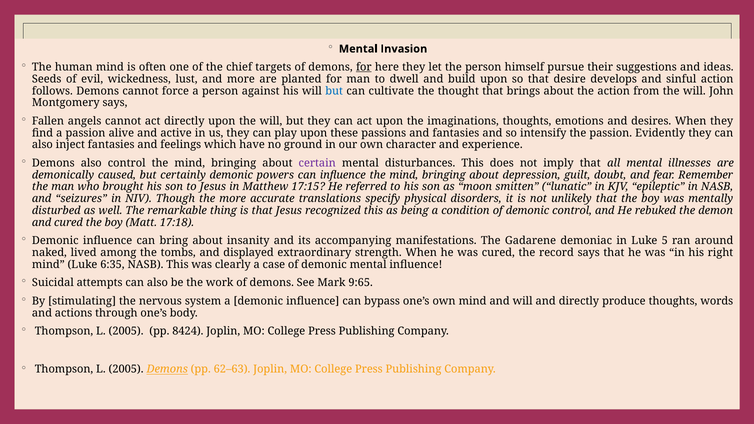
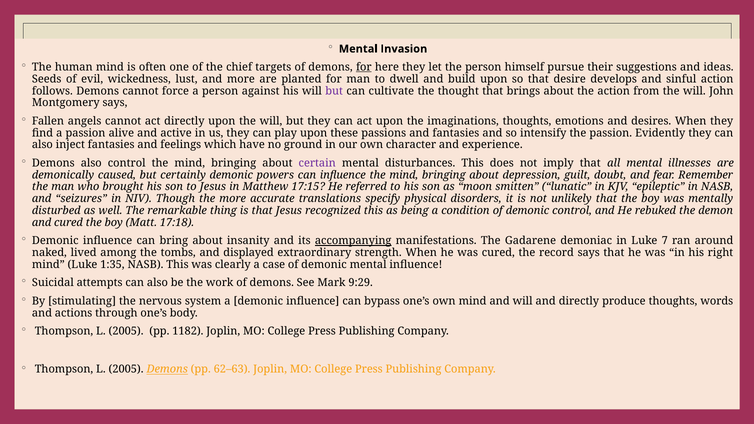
but colour: blue -> purple (334, 91)
accompanying underline: none -> present (353, 241)
5: 5 -> 7 (665, 241)
6:35: 6:35 -> 1:35 (112, 265)
9:65: 9:65 -> 9:29 (361, 283)
8424: 8424 -> 1182 (188, 331)
